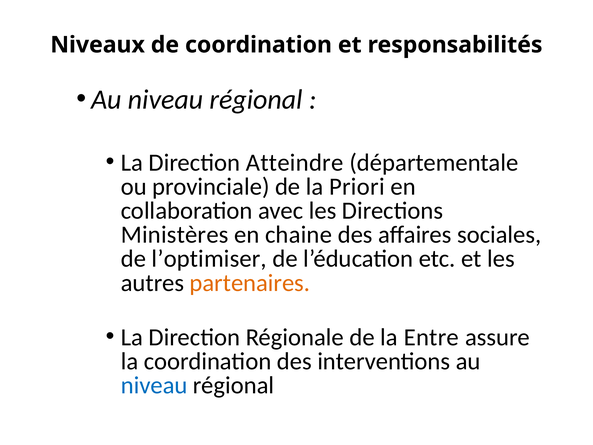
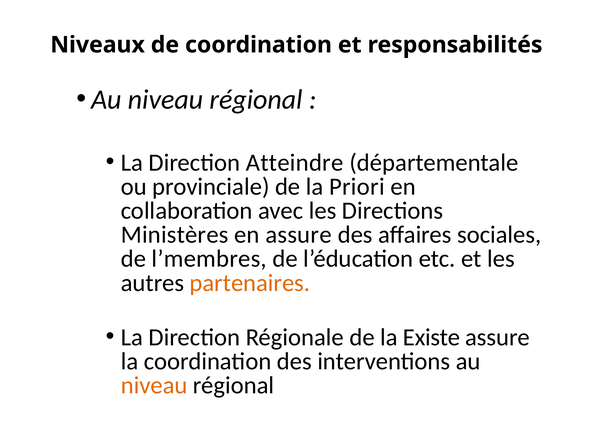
en chaine: chaine -> assure (299, 235)
l’optimiser: l’optimiser -> l’membres (209, 259)
Entre: Entre -> Existe (432, 337)
niveau colour: blue -> orange (154, 385)
